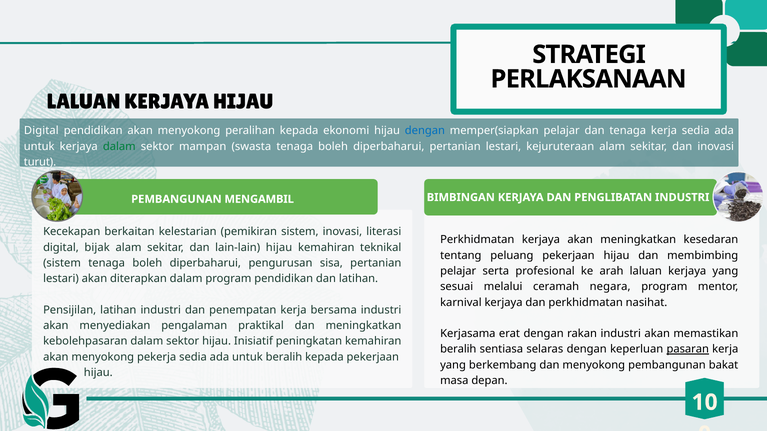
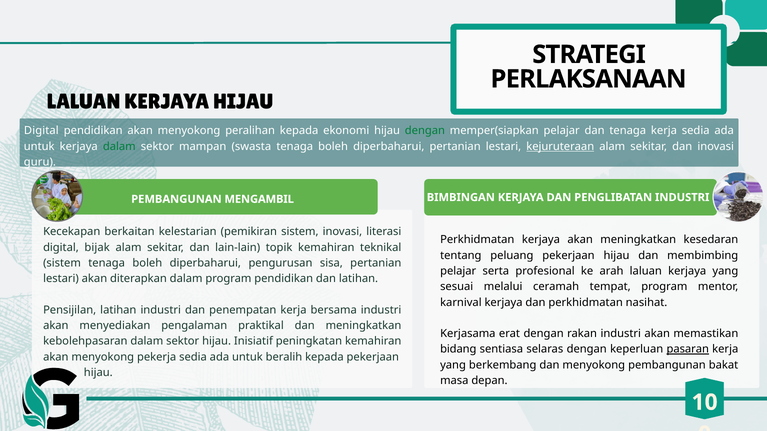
dengan colour: blue -> green (425, 131)
kejuruteraan underline: none -> present (560, 147)
turut: turut -> guru (40, 162)
lain-lain hijau: hijau -> topik (279, 248)
negara: negara -> tempat (610, 287)
beralih: beralih -> bidang (458, 350)
